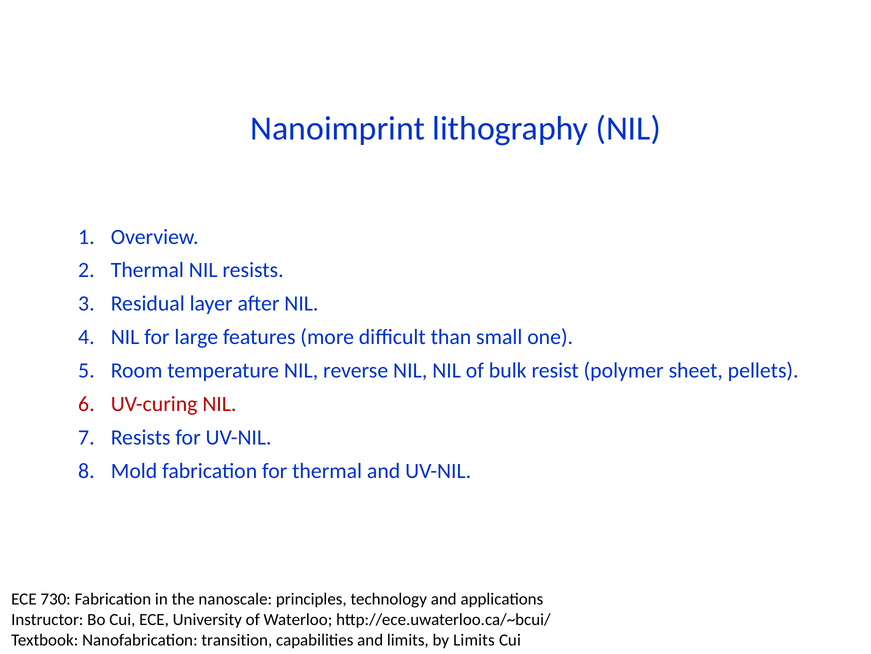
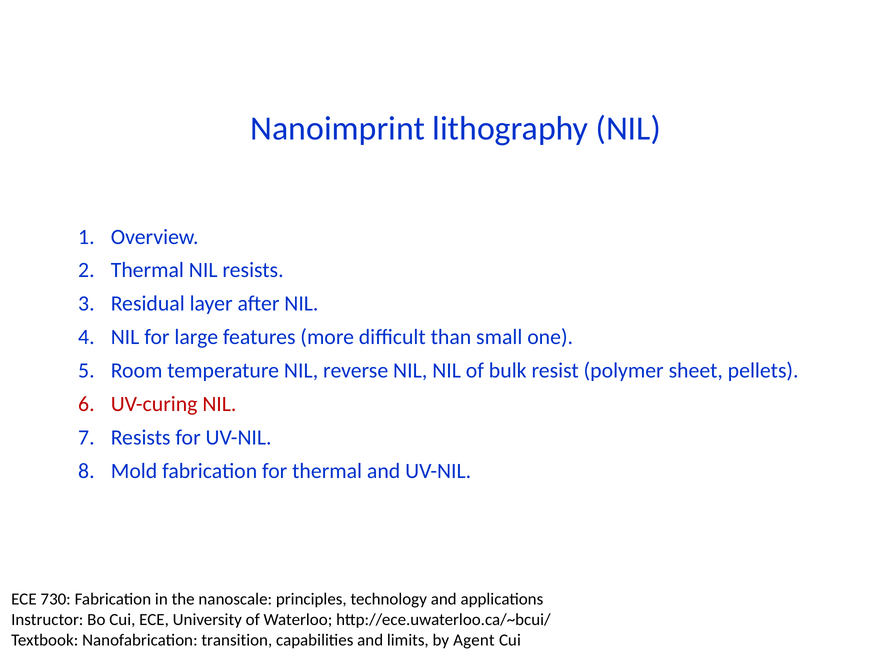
by Limits: Limits -> Agent (474, 639)
